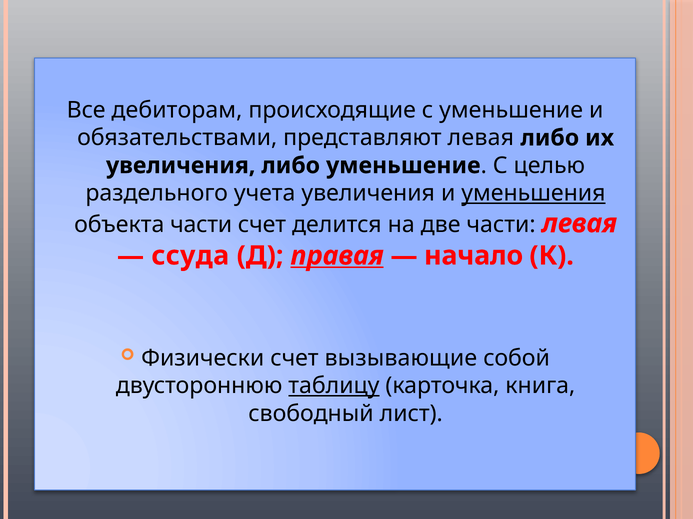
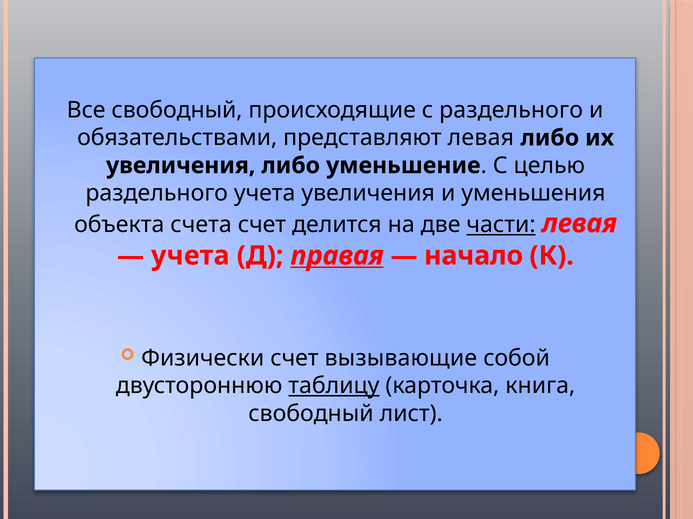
Все дебиторам: дебиторам -> свободный (177, 110)
с уменьшение: уменьшение -> раздельного (511, 110)
уменьшения underline: present -> none (533, 194)
объекта части: части -> счета (201, 225)
части underline: none -> present (501, 225)
ссуда: ссуда -> учета (190, 256)
